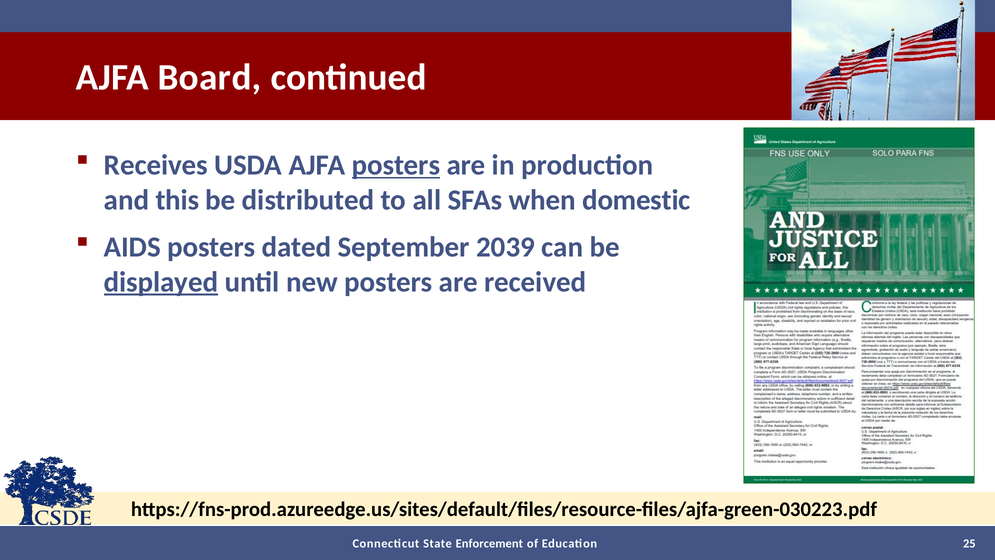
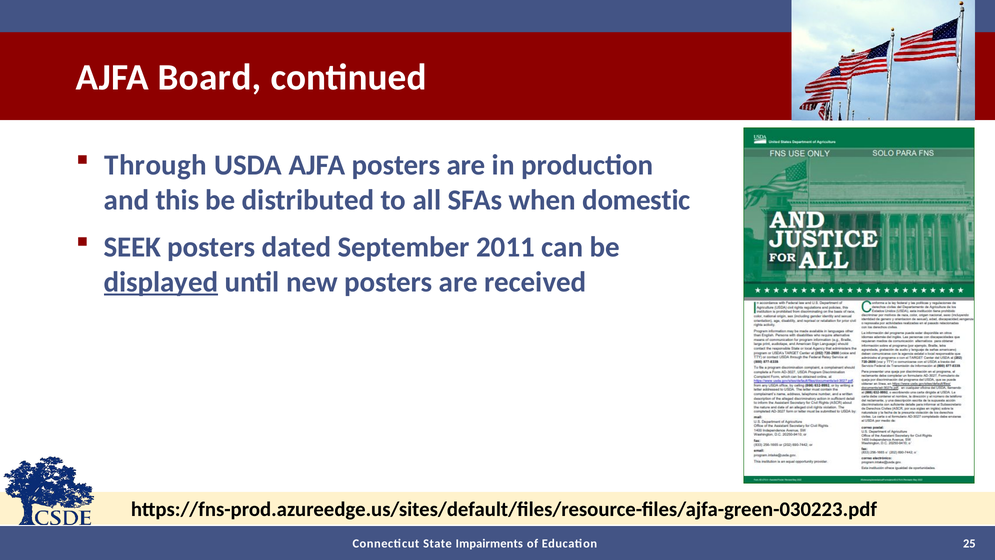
Receives: Receives -> Through (156, 165)
posters underline: present -> none (396, 165)
AIDS: AIDS -> SEEK (132, 247)
2039: 2039 -> 2011 (506, 247)
Enforcement: Enforcement -> Impairments (489, 543)
